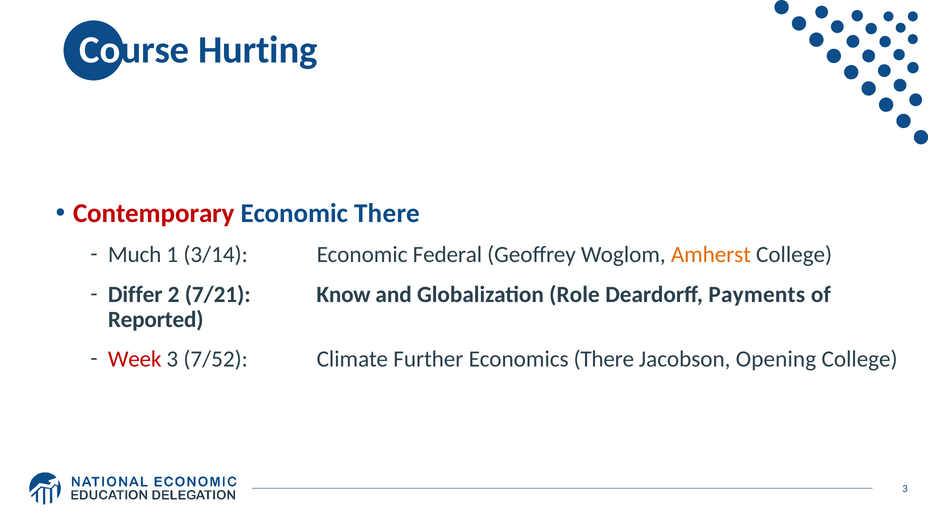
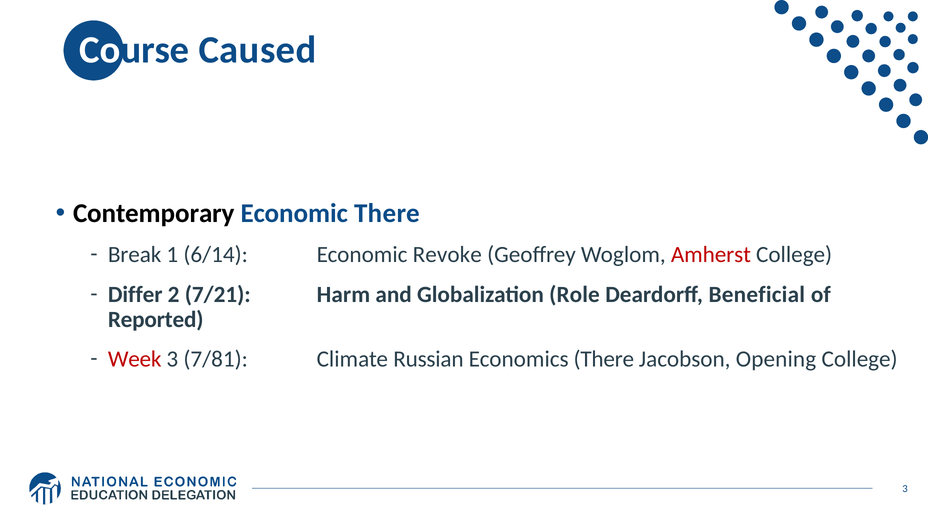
Hurting: Hurting -> Caused (257, 50)
Contemporary colour: red -> black (154, 213)
Much: Much -> Break (135, 255)
3/14: 3/14 -> 6/14 (216, 255)
Federal: Federal -> Revoke (447, 255)
Amherst colour: orange -> red (711, 255)
Know: Know -> Harm (343, 294)
Payments: Payments -> Beneficial (757, 294)
7/52: 7/52 -> 7/81 (216, 359)
Further: Further -> Russian (428, 359)
